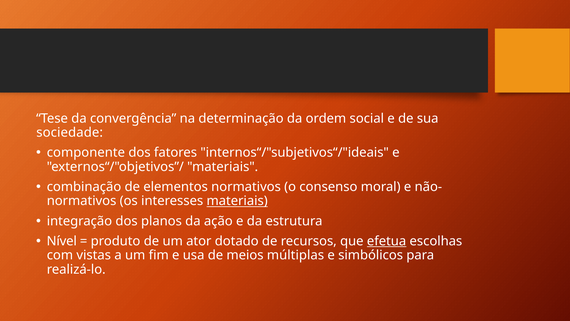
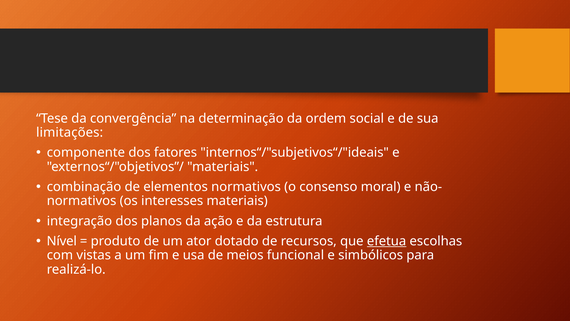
sociedade: sociedade -> limitações (70, 132)
materiais underline: present -> none (237, 201)
múltiplas: múltiplas -> funcional (296, 255)
